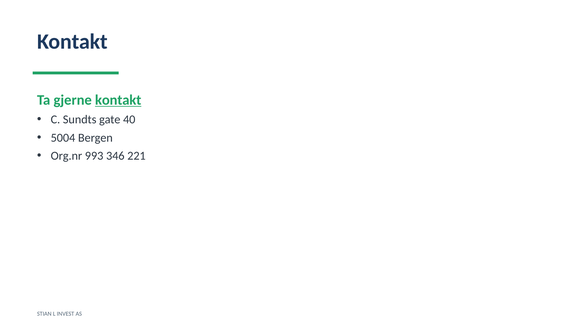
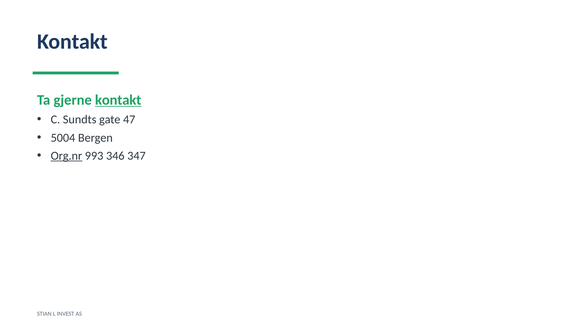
40: 40 -> 47 (129, 120)
Org.nr underline: none -> present (66, 156)
221: 221 -> 347 (137, 156)
